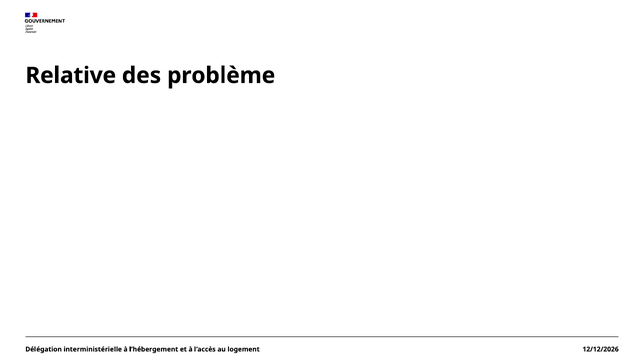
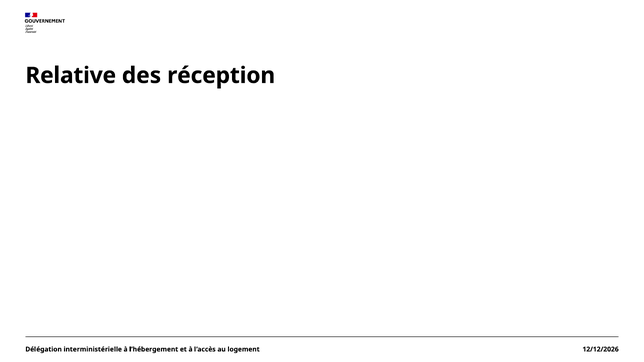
problème: problème -> réception (221, 76)
